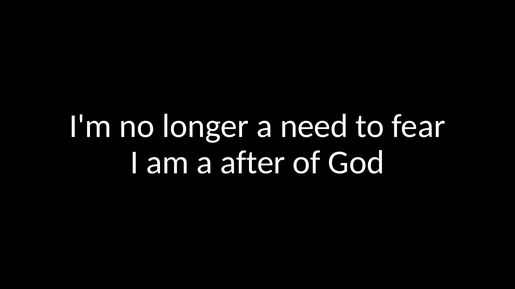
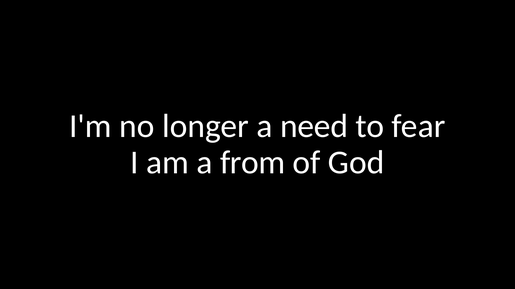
after: after -> from (253, 163)
